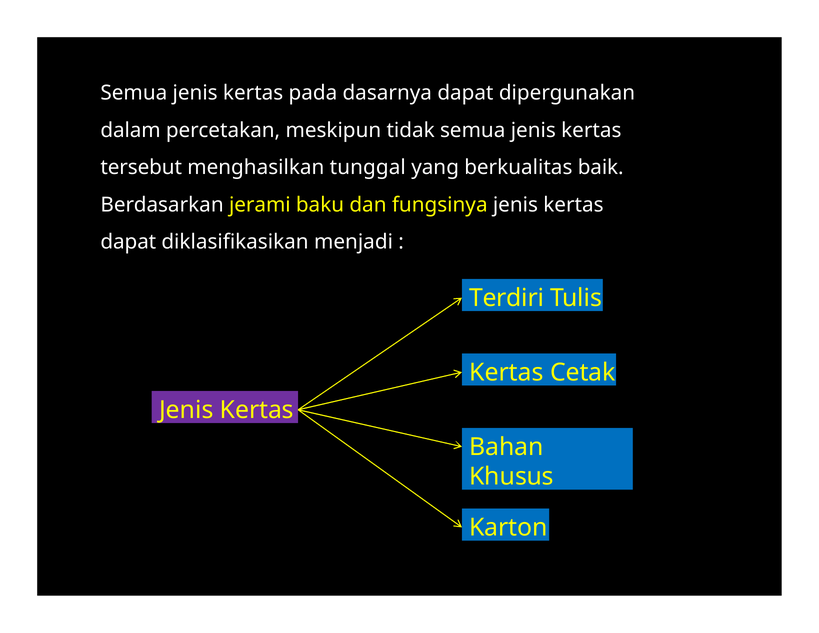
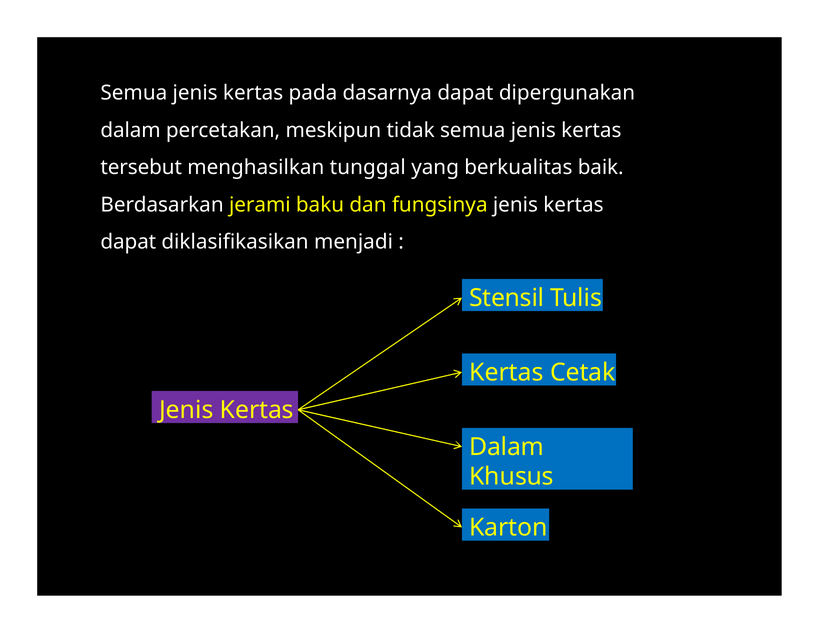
Terdiri: Terdiri -> Stensil (507, 298)
Bahan: Bahan -> Dalam (507, 447)
